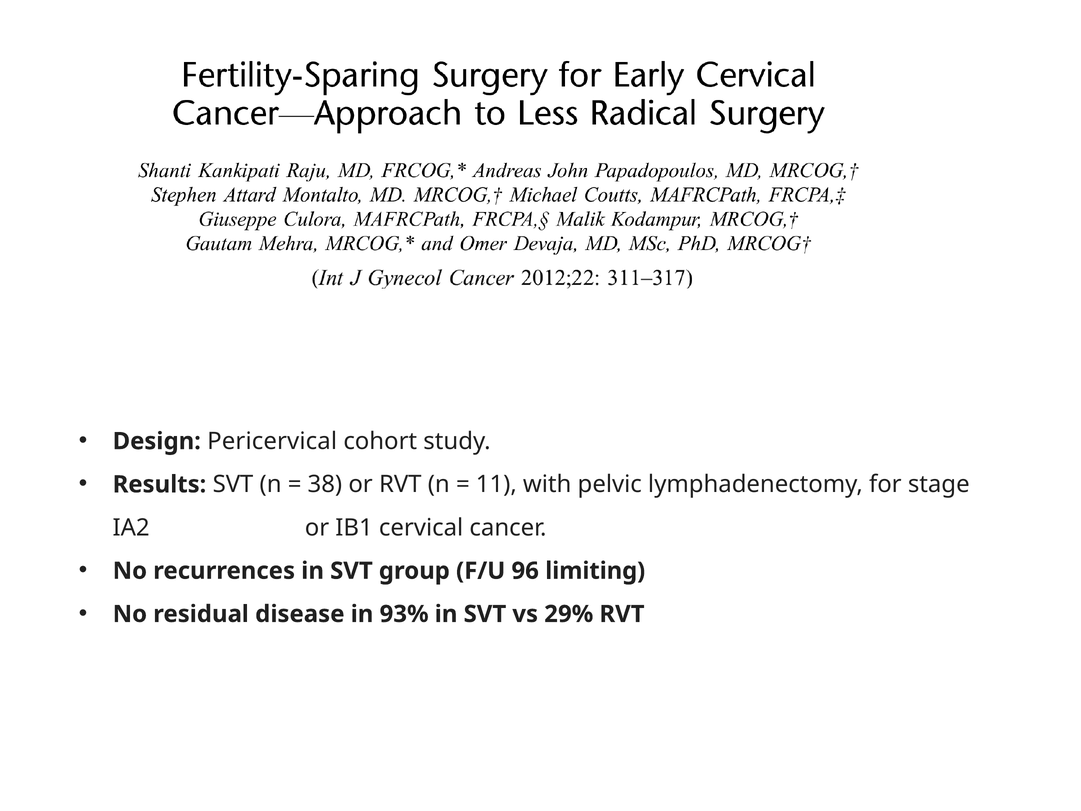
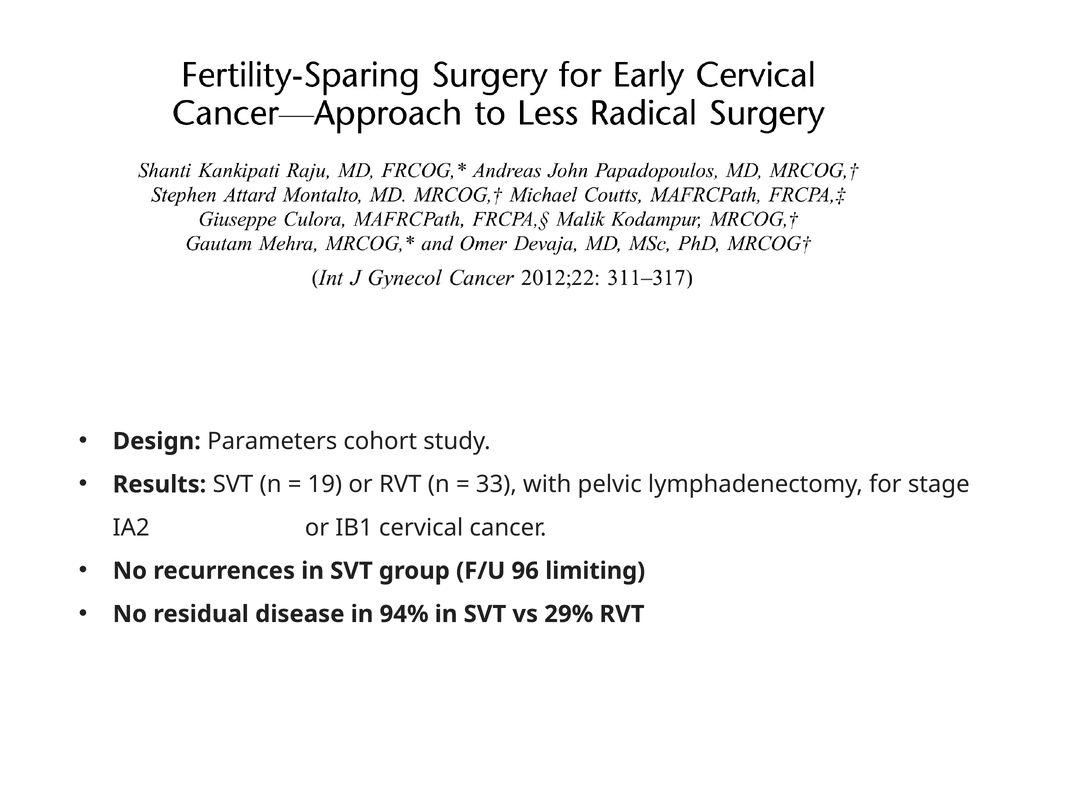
Pericervical: Pericervical -> Parameters (272, 441)
38: 38 -> 19 (325, 484)
11: 11 -> 33 (496, 484)
93%: 93% -> 94% (404, 614)
